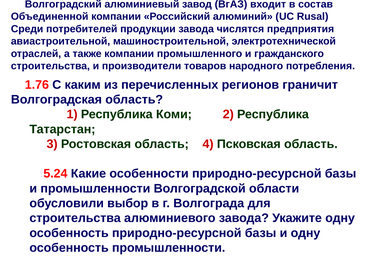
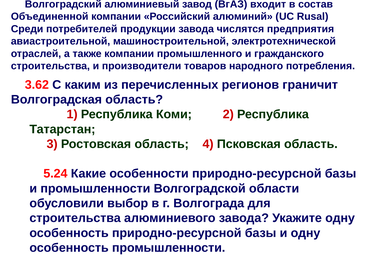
1.76: 1.76 -> 3.62 (37, 85)
